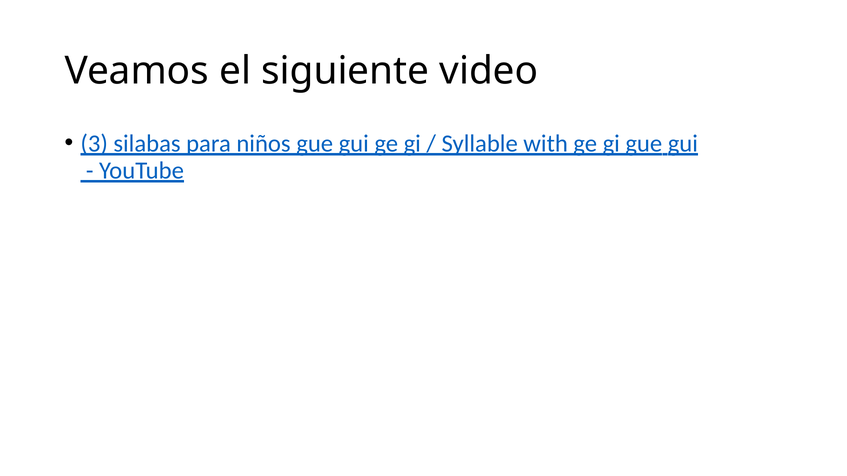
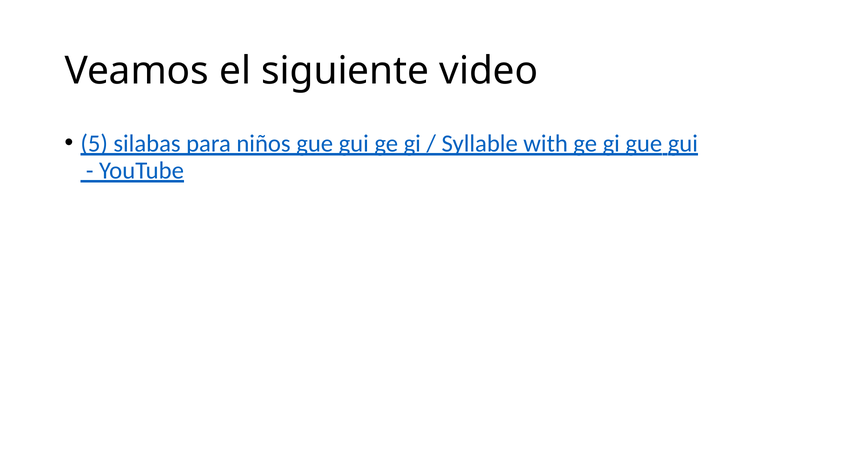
3: 3 -> 5 (94, 144)
